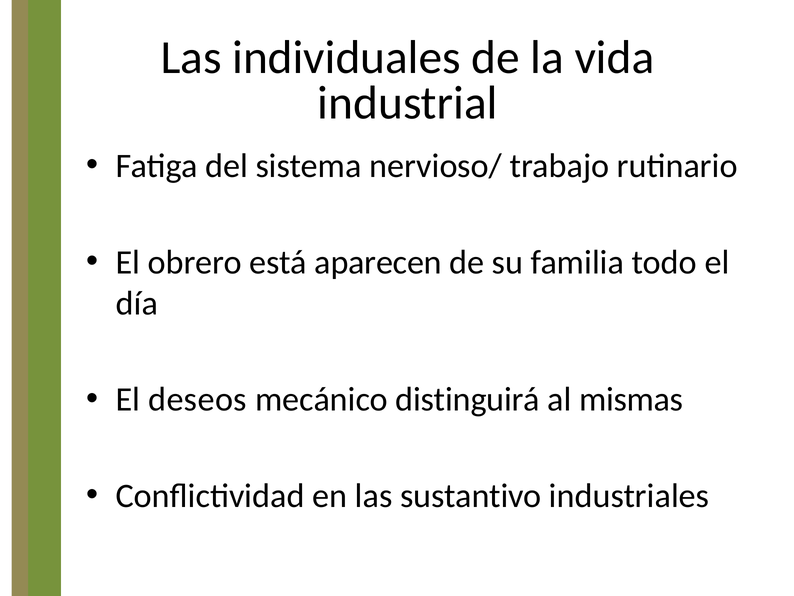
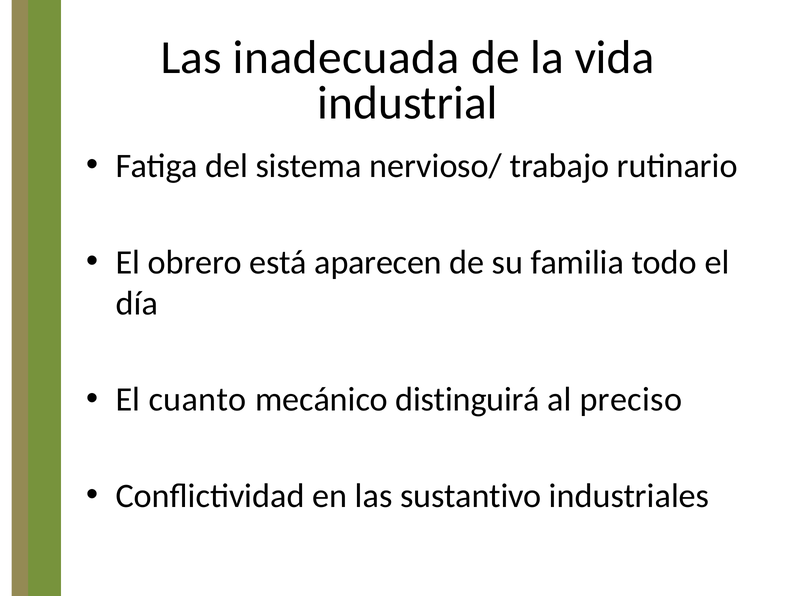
individuales: individuales -> inadecuada (346, 58)
deseos: deseos -> cuanto (198, 399)
mismas: mismas -> preciso (631, 399)
